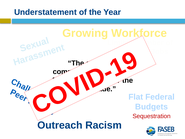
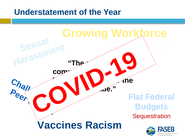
Outreach: Outreach -> Vaccines (60, 125)
